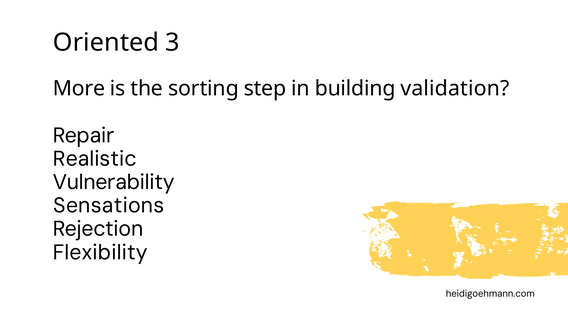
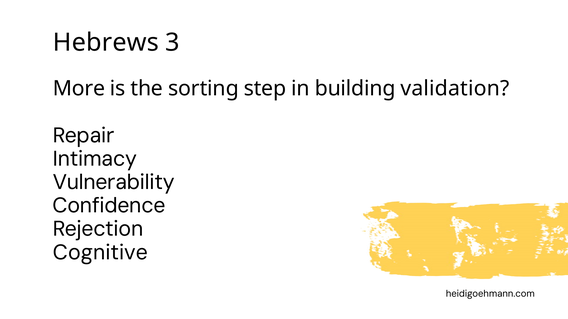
Oriented: Oriented -> Hebrews (106, 43)
Realistic: Realistic -> Intimacy (95, 159)
Sensations: Sensations -> Confidence (109, 206)
Flexibility: Flexibility -> Cognitive (100, 253)
